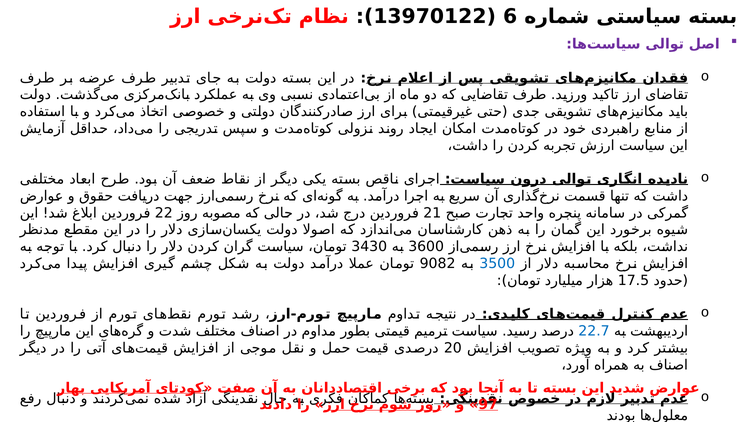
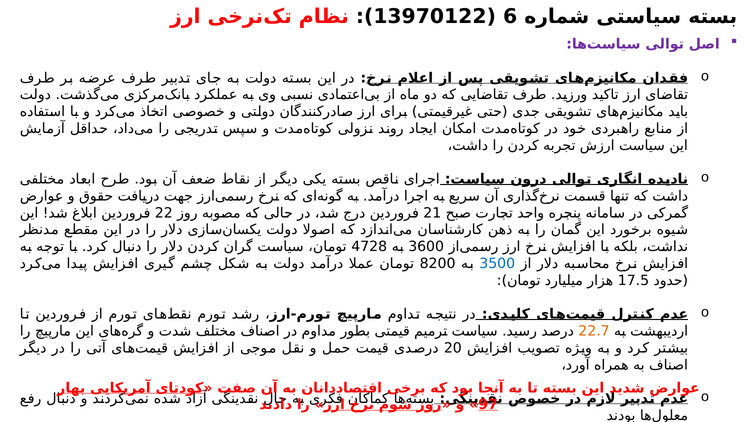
3430: 3430 -> 4728 (369, 247)
9082: 9082 -> 8200 (438, 264)
22.7 colour: blue -> orange (594, 331)
